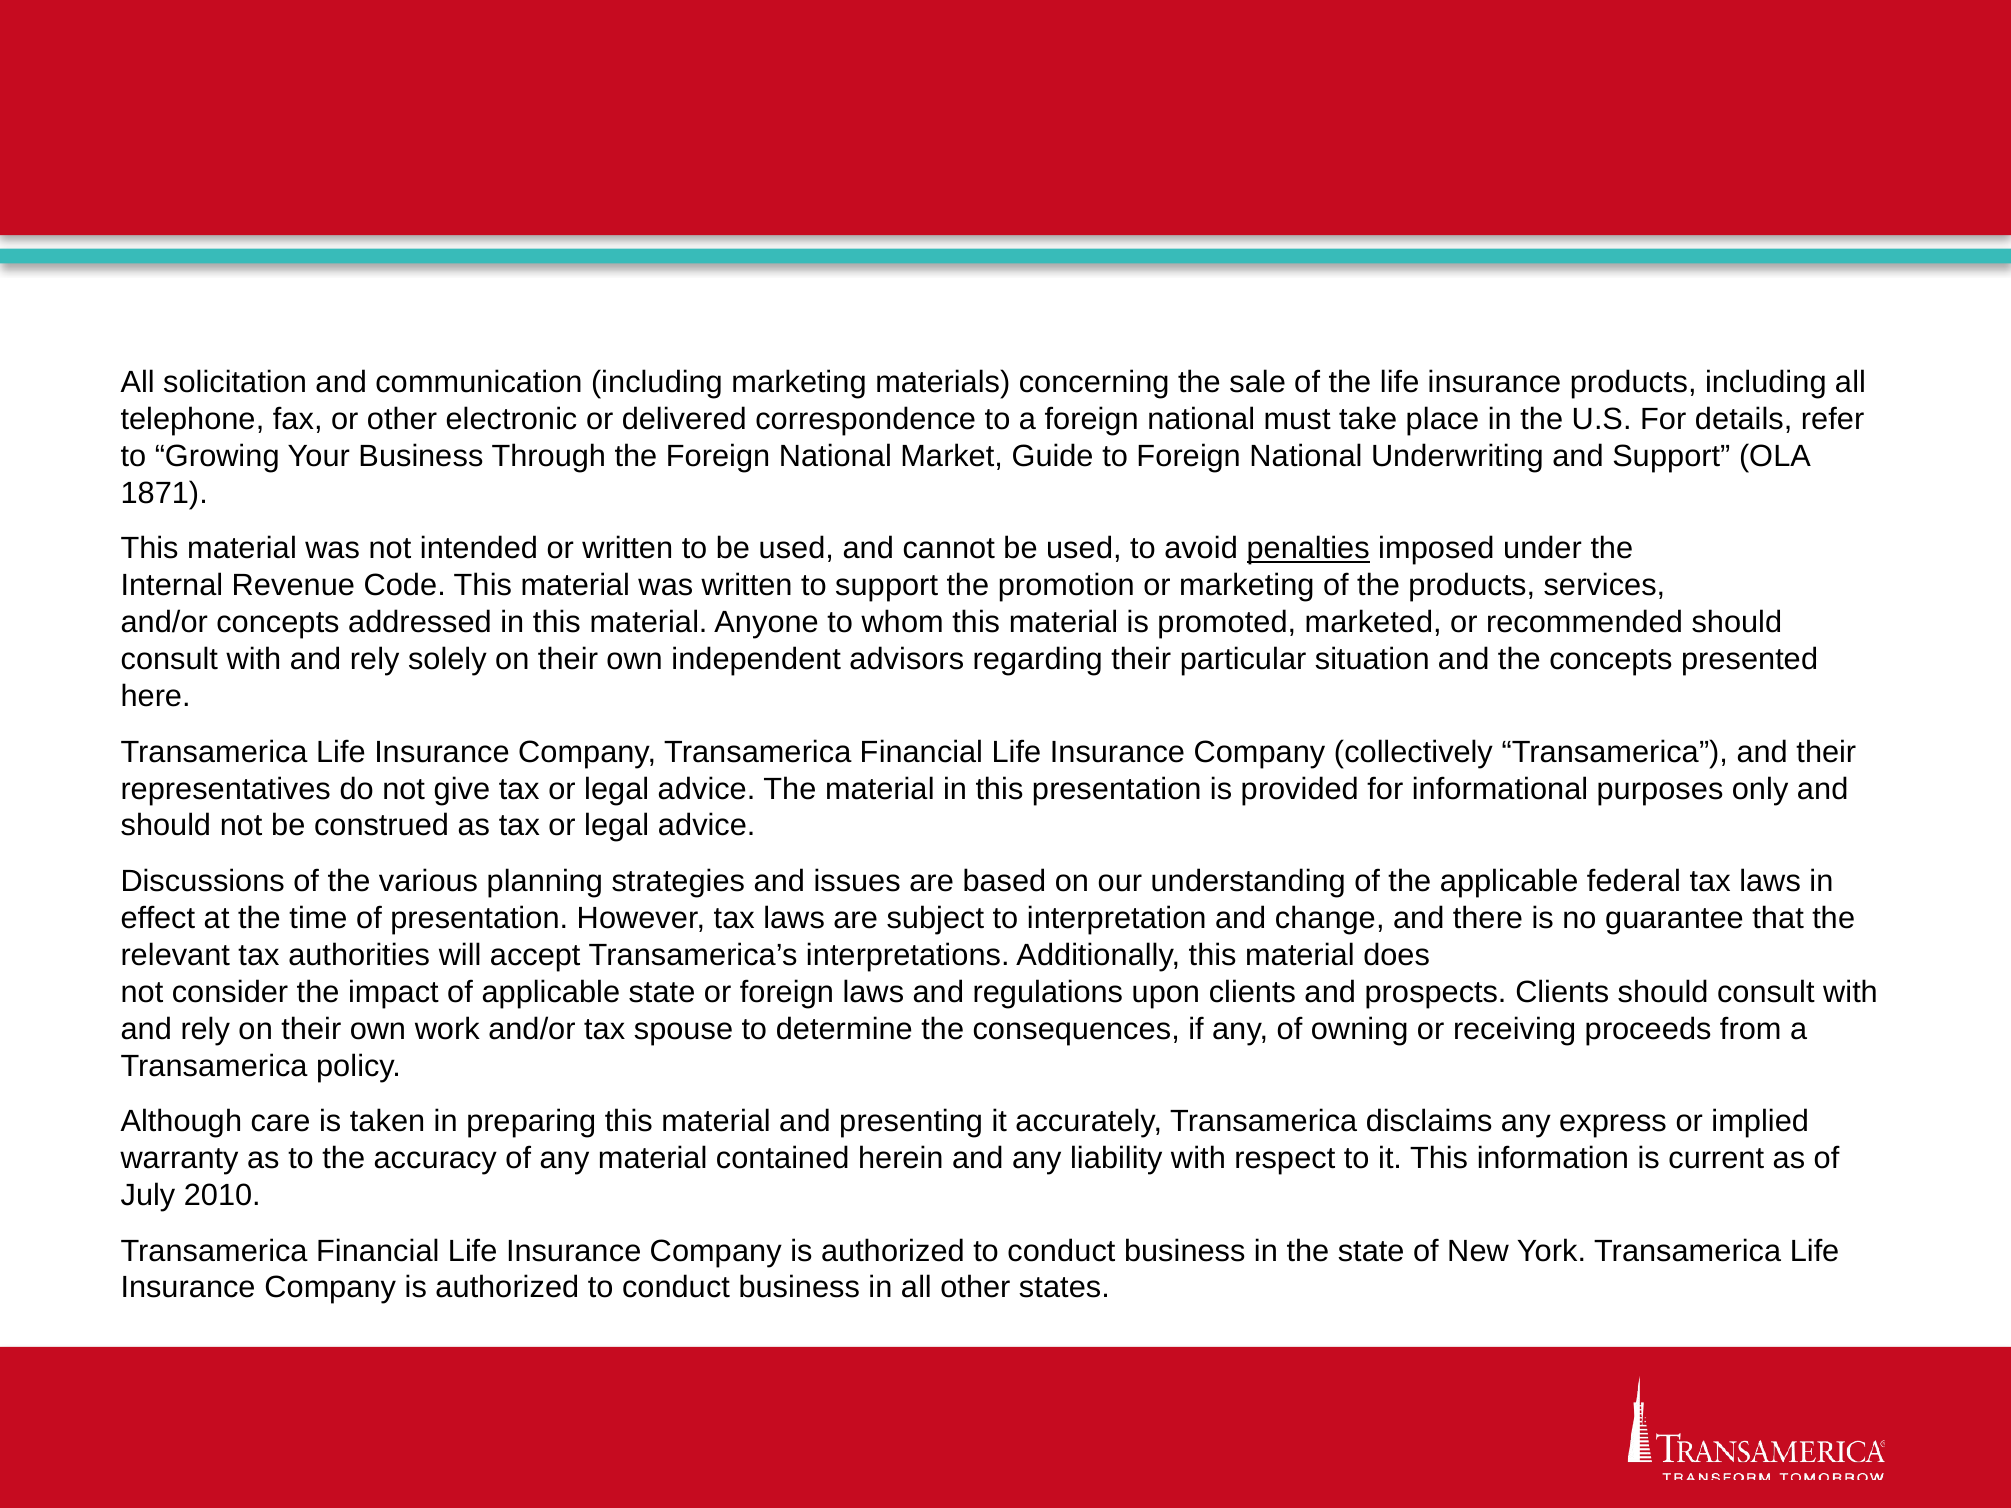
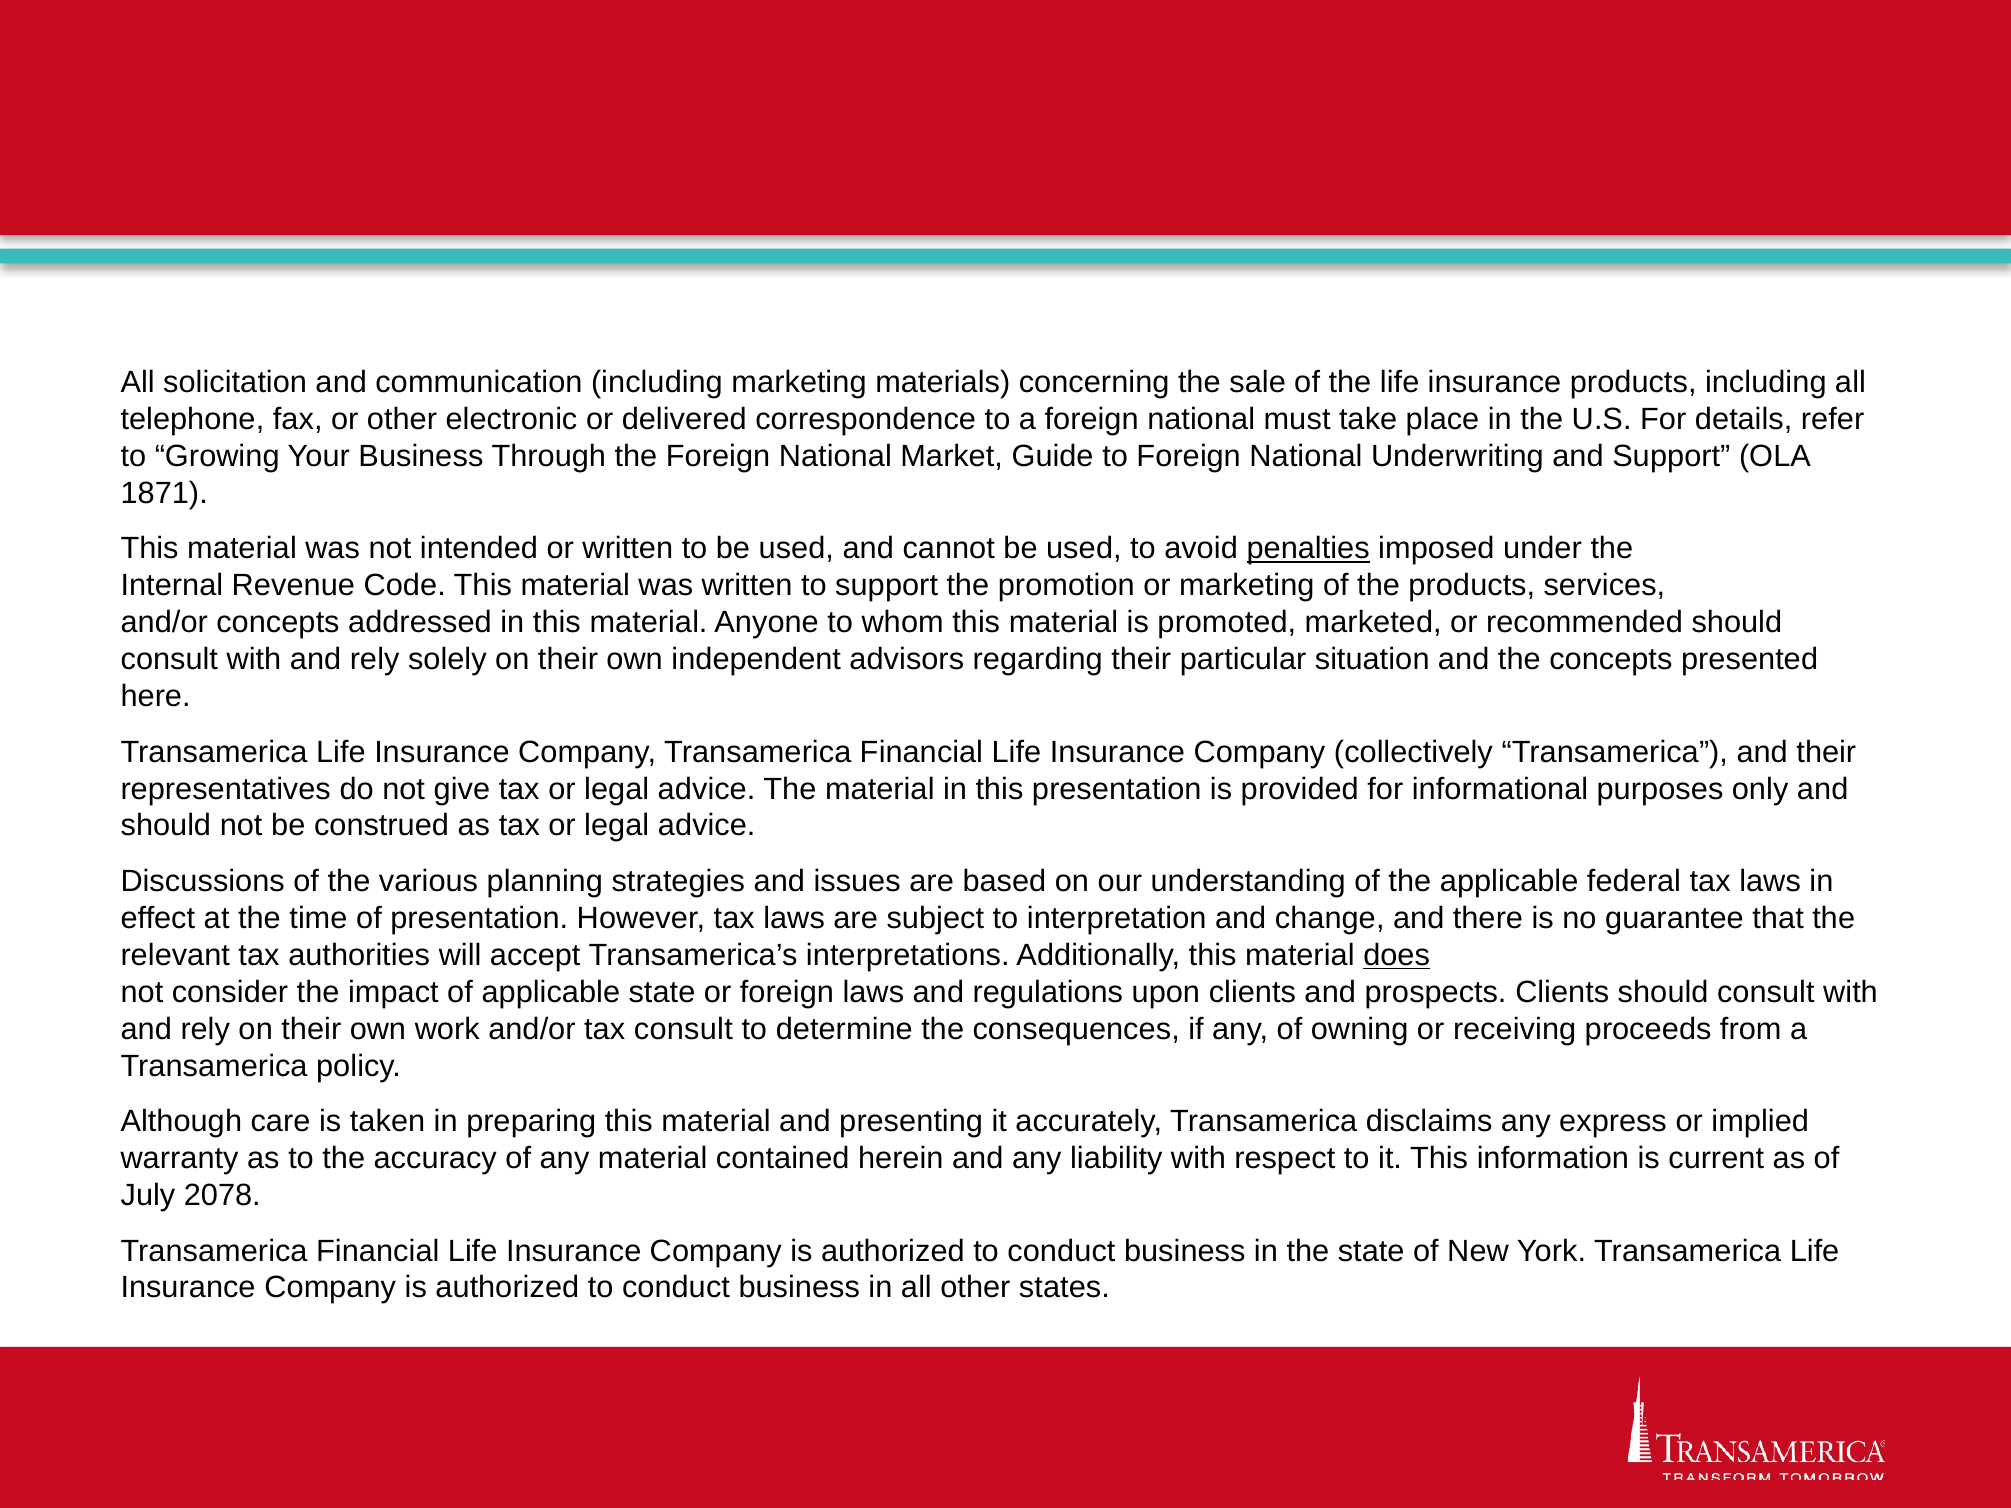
does underline: none -> present (1397, 955)
tax spouse: spouse -> consult (683, 1029)
2010: 2010 -> 2078 (222, 1196)
